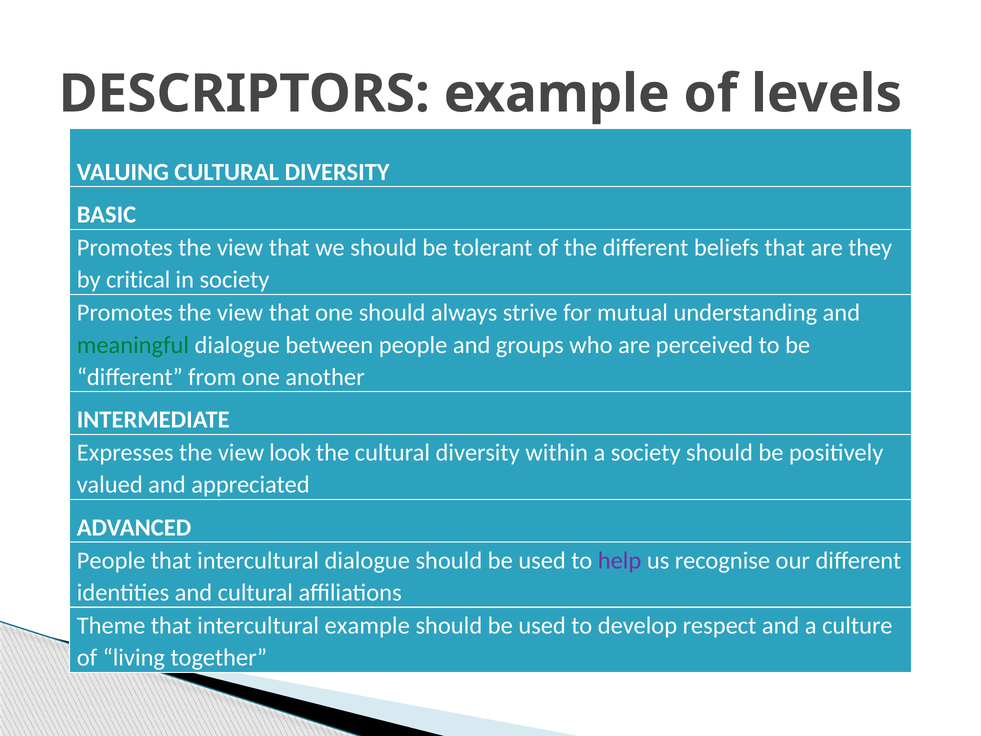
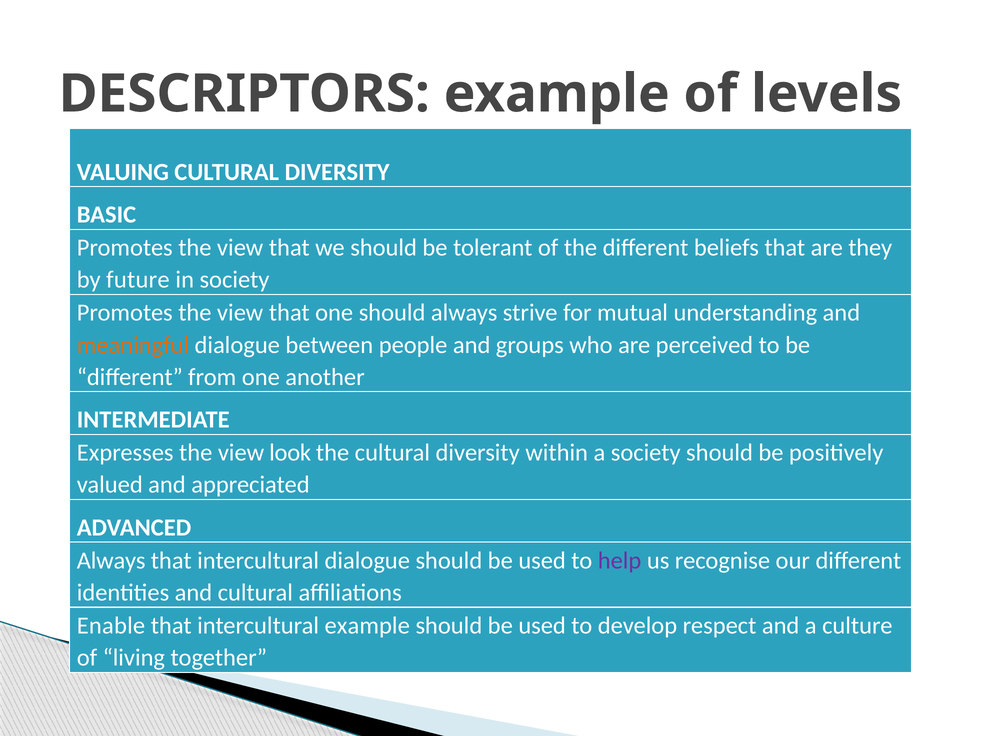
critical: critical -> future (138, 280)
meaningful colour: green -> orange (133, 345)
People: People -> Always (111, 560)
Theme: Theme -> Enable (111, 625)
